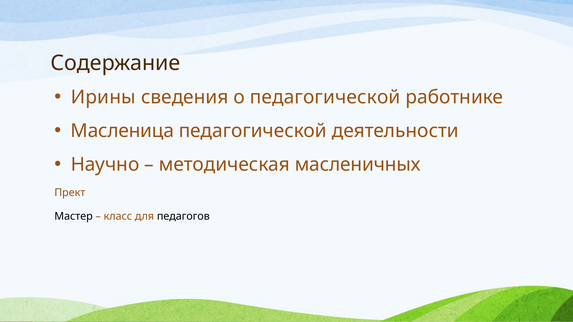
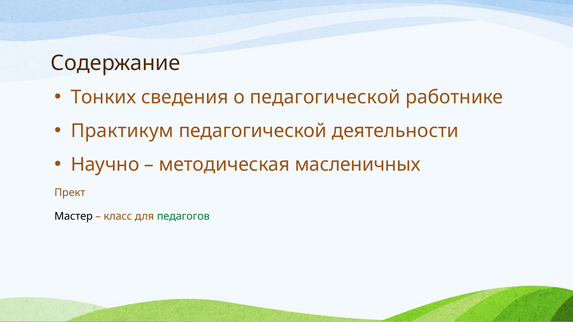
Ирины: Ирины -> Тонких (103, 97)
Масленица: Масленица -> Практикум (122, 131)
педагогов colour: black -> green (183, 216)
